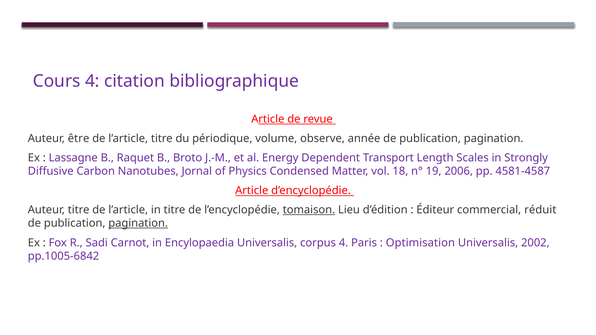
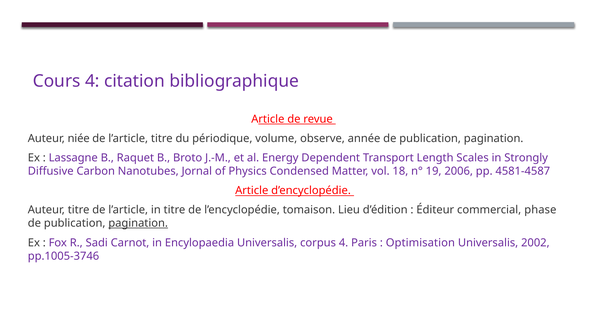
être: être -> niée (79, 139)
tomaison underline: present -> none (309, 210)
réduit: réduit -> phase (540, 210)
pp.1005-6842: pp.1005-6842 -> pp.1005-3746 (64, 256)
